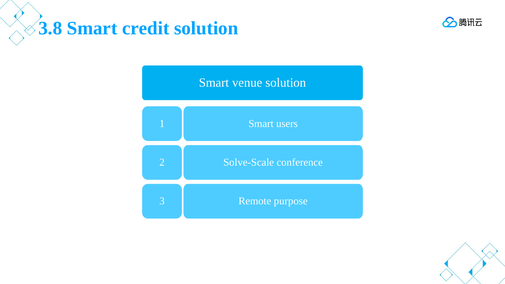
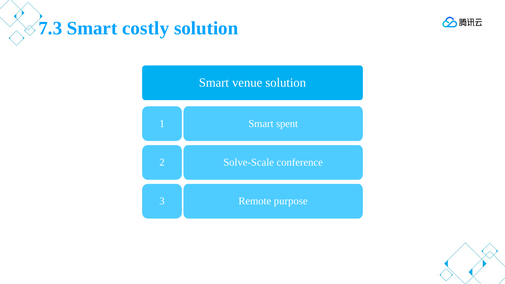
3.8: 3.8 -> 7.3 (50, 28)
credit: credit -> costly (146, 28)
users: users -> spent (287, 124)
